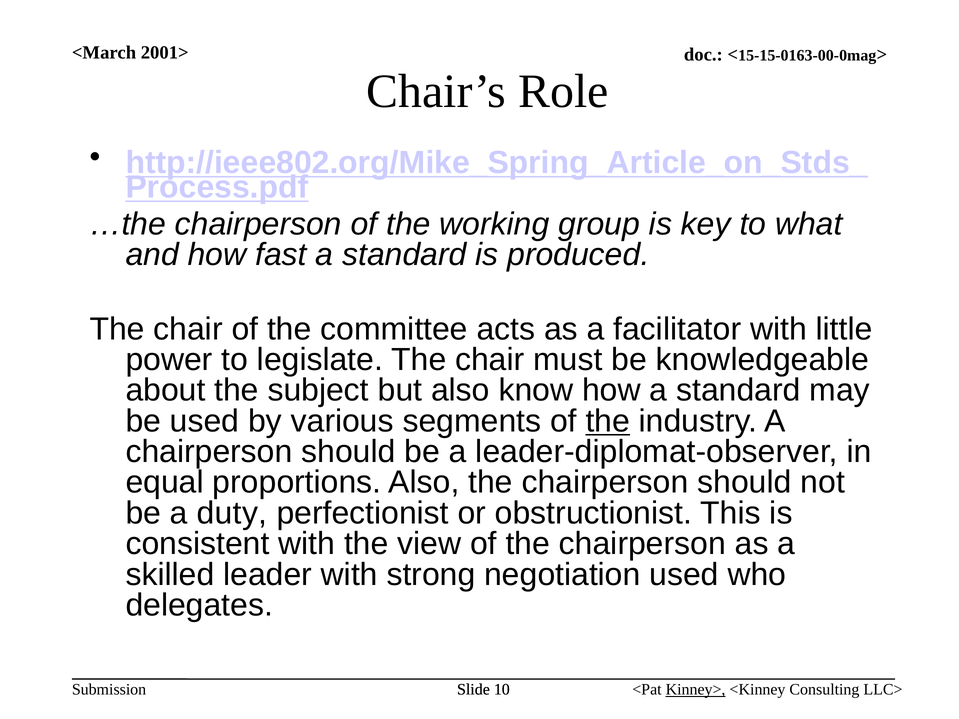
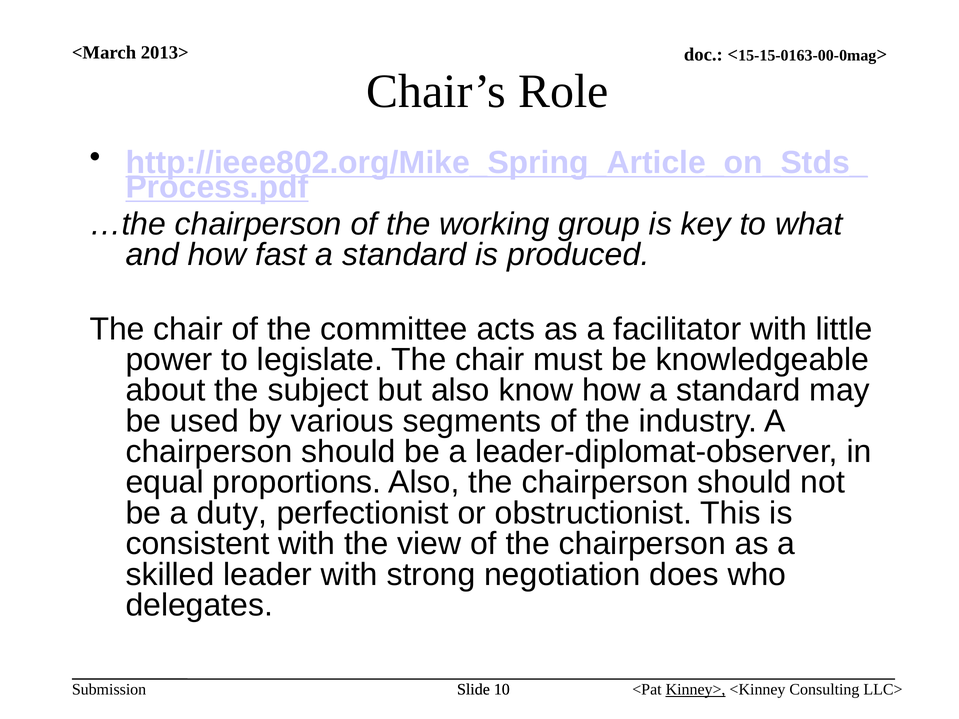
2001>: 2001> -> 2013> (165, 53)
the underline: present -> none (608, 421)
negotiation used: used -> does (684, 575)
